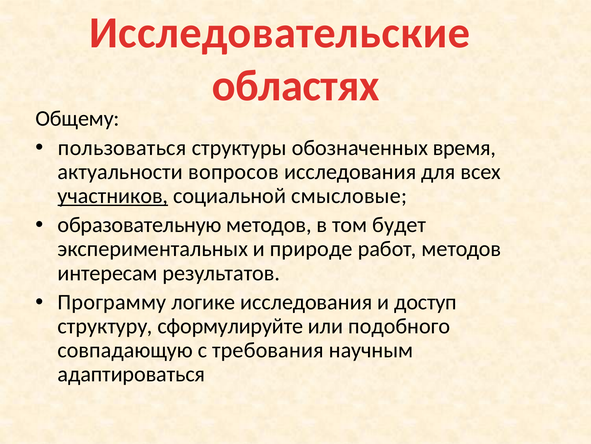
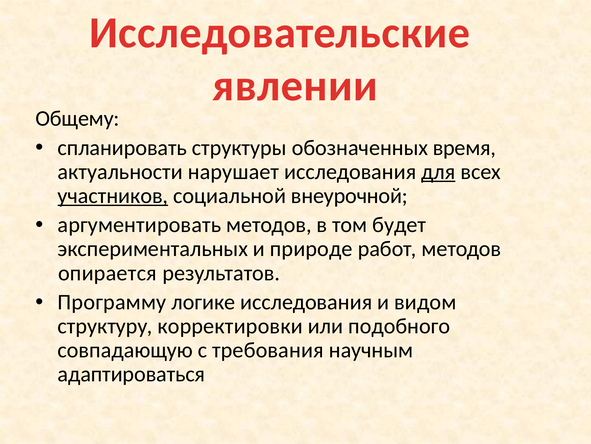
областях: областях -> явлении (295, 86)
пользоваться: пользоваться -> спланировать (122, 147)
вопросов: вопросов -> нарушает (234, 171)
для underline: none -> present (438, 171)
смысловые: смысловые -> внеурочной (349, 195)
образовательную: образовательную -> аргументировать (139, 225)
интересам: интересам -> опирается (107, 273)
доступ: доступ -> видом (425, 302)
сформулируйте: сформулируйте -> корректировки (230, 326)
